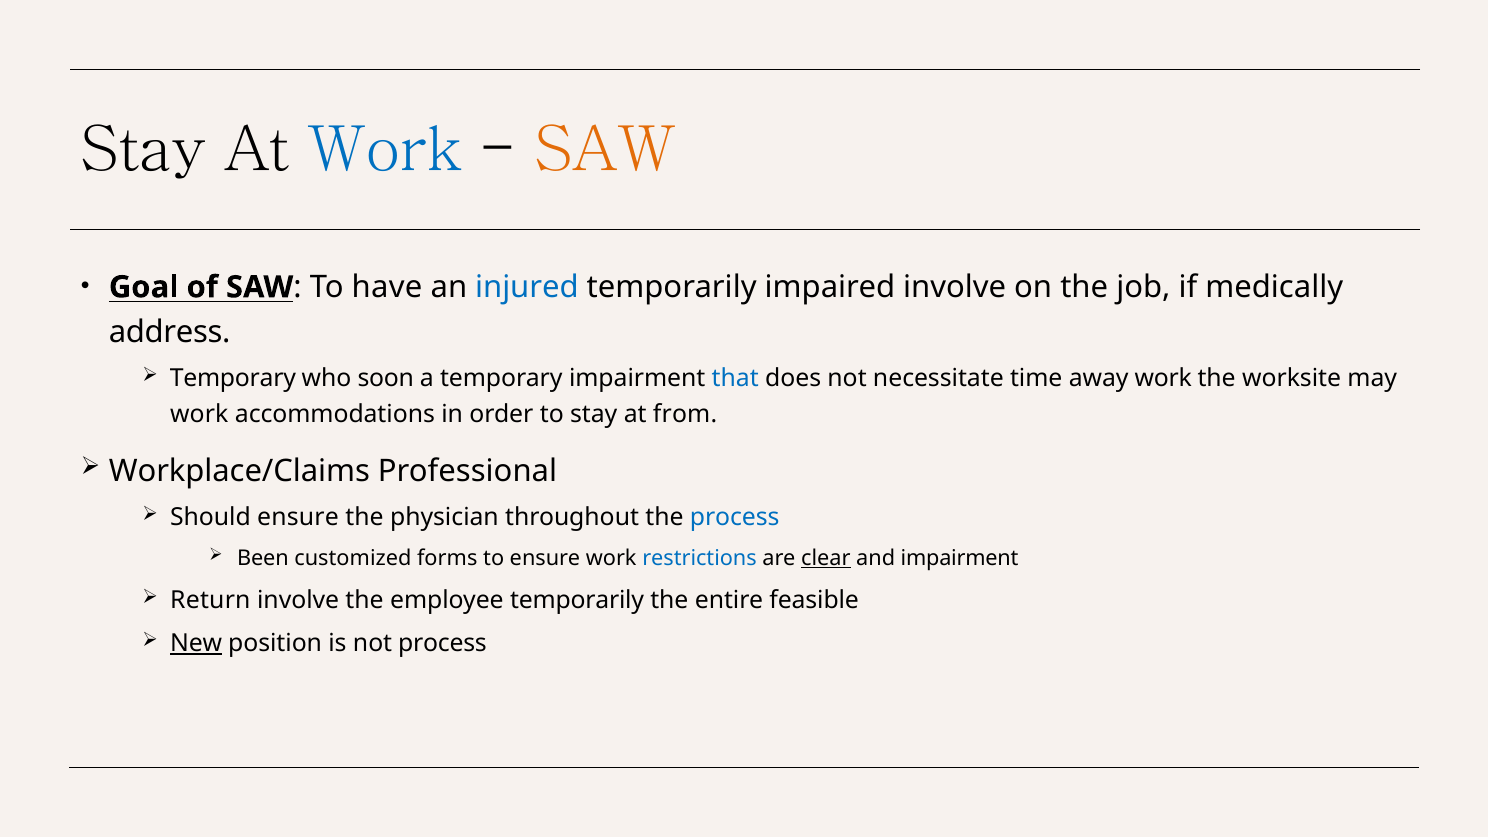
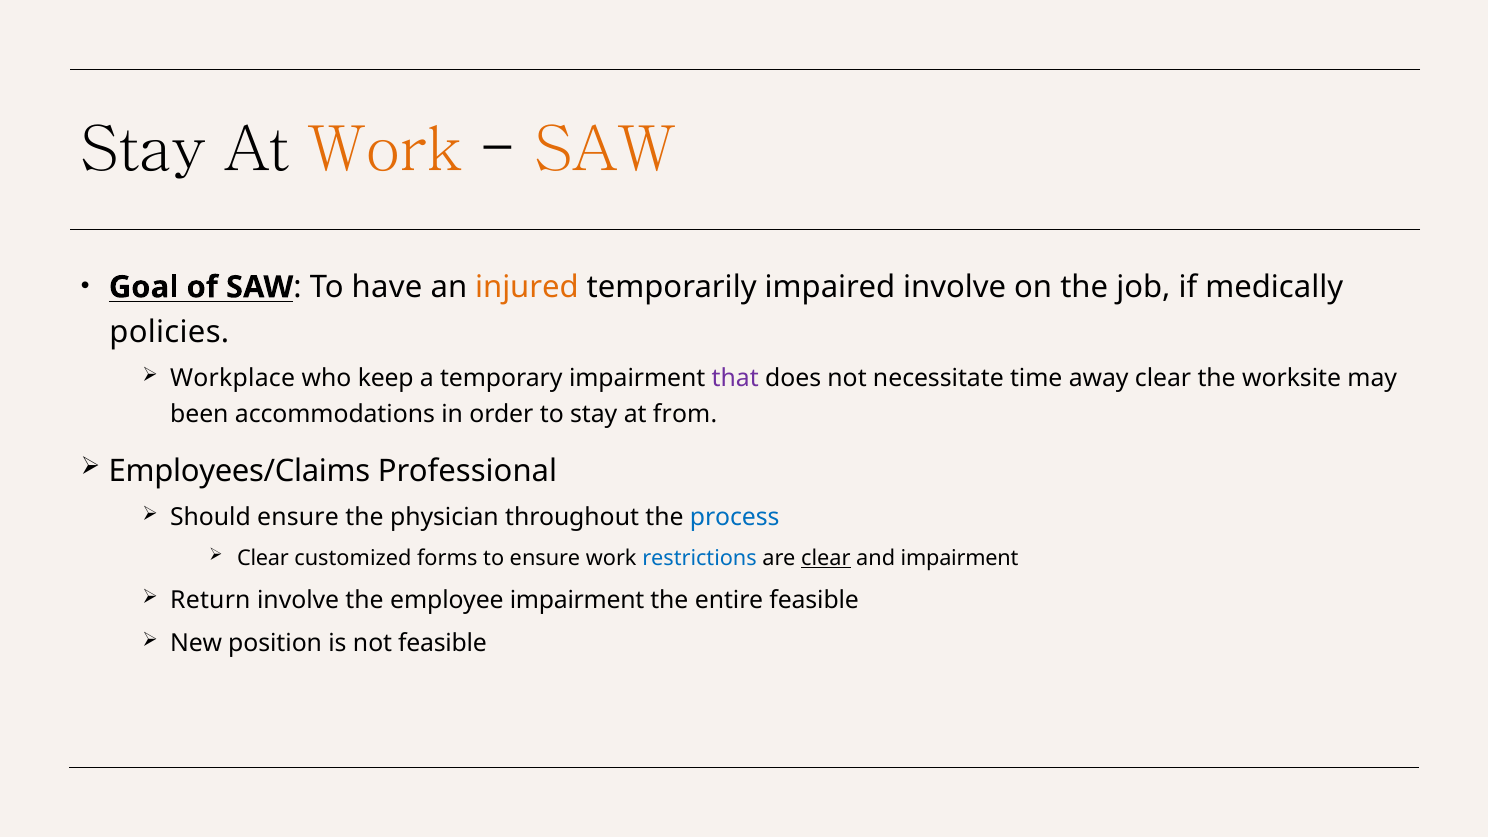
Work colour: blue -> orange (385, 150)
injured colour: blue -> orange (527, 287)
address: address -> policies (169, 332)
Temporary: Temporary -> Workplace (233, 379)
soon: soon -> keep (386, 379)
that colour: blue -> purple (735, 379)
away work: work -> clear (1163, 379)
work: work -> been (199, 414)
Workplace/Claims: Workplace/Claims -> Employees/Claims (239, 471)
Been: Been -> Clear (263, 558)
employee temporarily: temporarily -> impairment (577, 600)
New underline: present -> none (196, 643)
not process: process -> feasible (442, 643)
